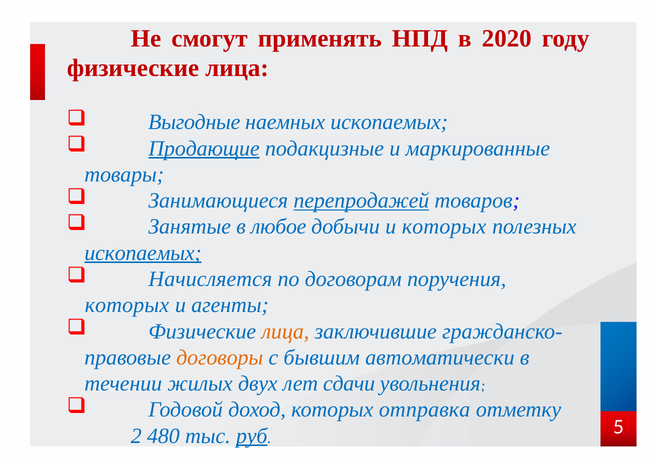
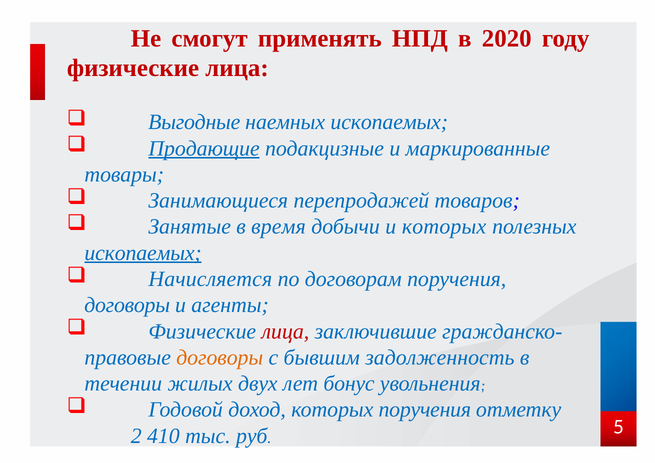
перепродажей underline: present -> none (361, 201)
любое: любое -> время (278, 227)
которых: которых -> договоры (127, 305)
лица colour: orange -> red (285, 331)
автоматически: автоматически -> задолженность (440, 358)
сдачи: сдачи -> бонус (349, 384)
которых отправка: отправка -> поручения (425, 410)
480: 480 -> 410 (163, 436)
руб underline: present -> none (252, 436)
